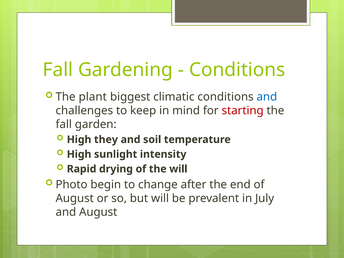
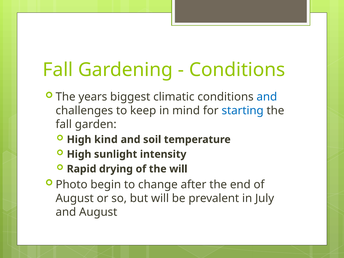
plant: plant -> years (93, 97)
starting colour: red -> blue (243, 111)
they: they -> kind (106, 140)
